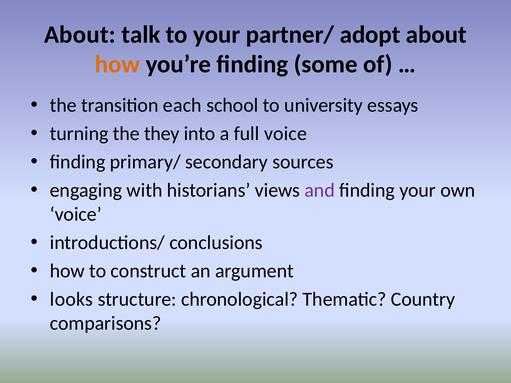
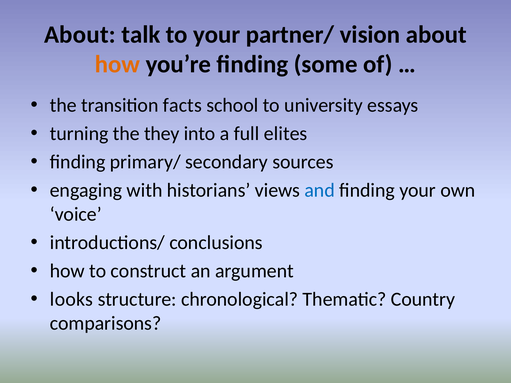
adopt: adopt -> vision (370, 35)
each: each -> facts (182, 105)
full voice: voice -> elites (286, 134)
and colour: purple -> blue (320, 191)
